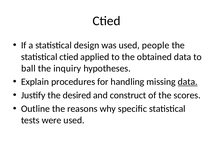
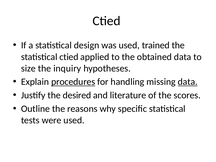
people: people -> trained (156, 45)
ball: ball -> size (28, 68)
procedures underline: none -> present (73, 82)
construct: construct -> literature (128, 95)
